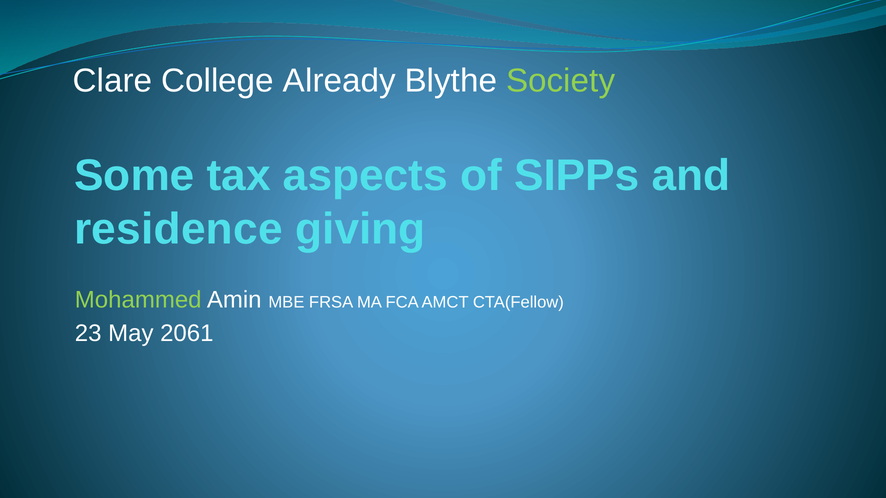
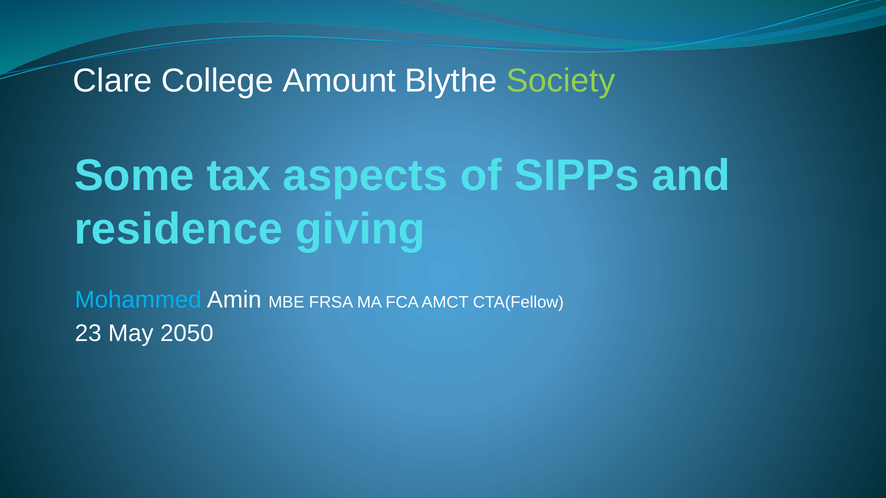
Already: Already -> Amount (339, 81)
Mohammed colour: light green -> light blue (138, 300)
2061: 2061 -> 2050 (187, 334)
